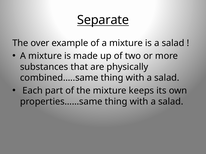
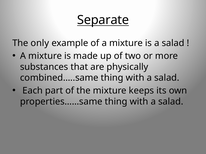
over: over -> only (40, 43)
